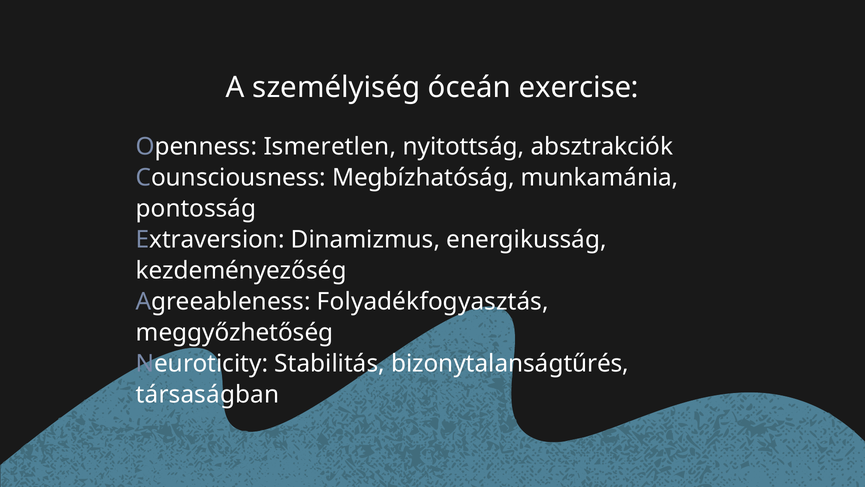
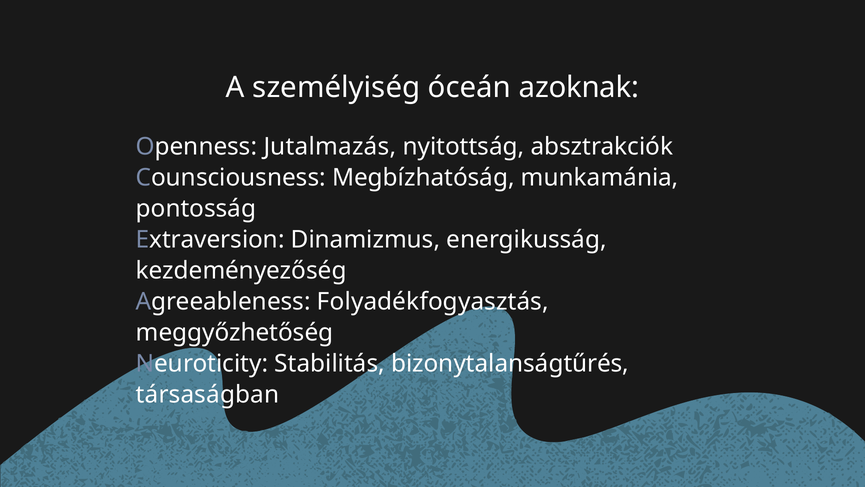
exercise: exercise -> azoknak (579, 87)
Ismeretlen: Ismeretlen -> Jutalmazás (330, 147)
